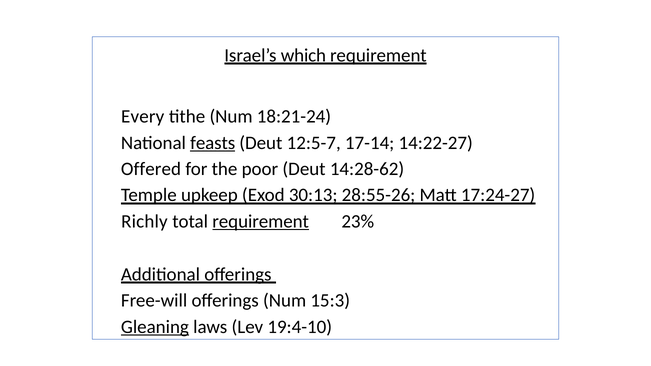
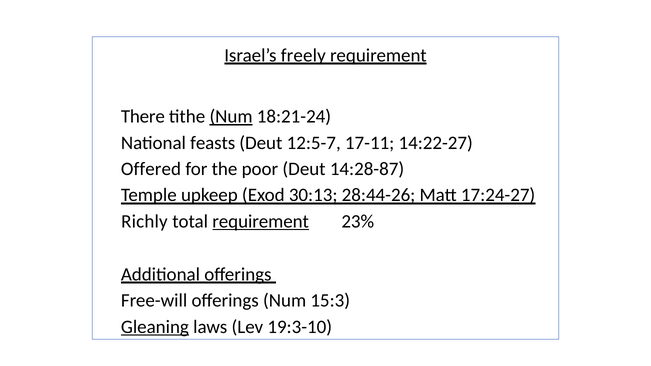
which: which -> freely (303, 55)
Every: Every -> There (143, 117)
Num underline: none -> present (231, 117)
feasts underline: present -> none (213, 143)
17-14: 17-14 -> 17-11 (370, 143)
14:28-62: 14:28-62 -> 14:28-87 (367, 169)
28:55-26: 28:55-26 -> 28:44-26 (379, 195)
19:4-10: 19:4-10 -> 19:3-10 (300, 327)
